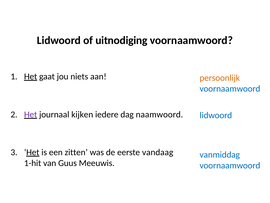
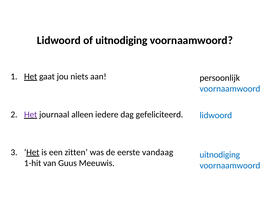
persoonlijk colour: orange -> black (220, 78)
kijken: kijken -> alleen (82, 114)
naamwoord: naamwoord -> gefeliciteerd (159, 114)
vanmiddag: vanmiddag -> uitnodiging (220, 154)
